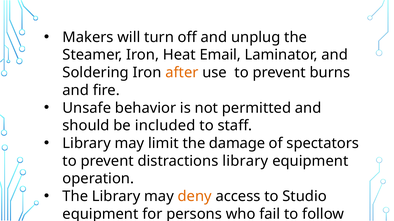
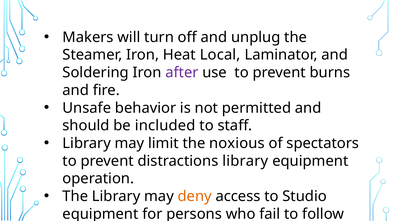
Email: Email -> Local (220, 55)
after colour: orange -> purple (182, 73)
damage: damage -> noxious (237, 144)
